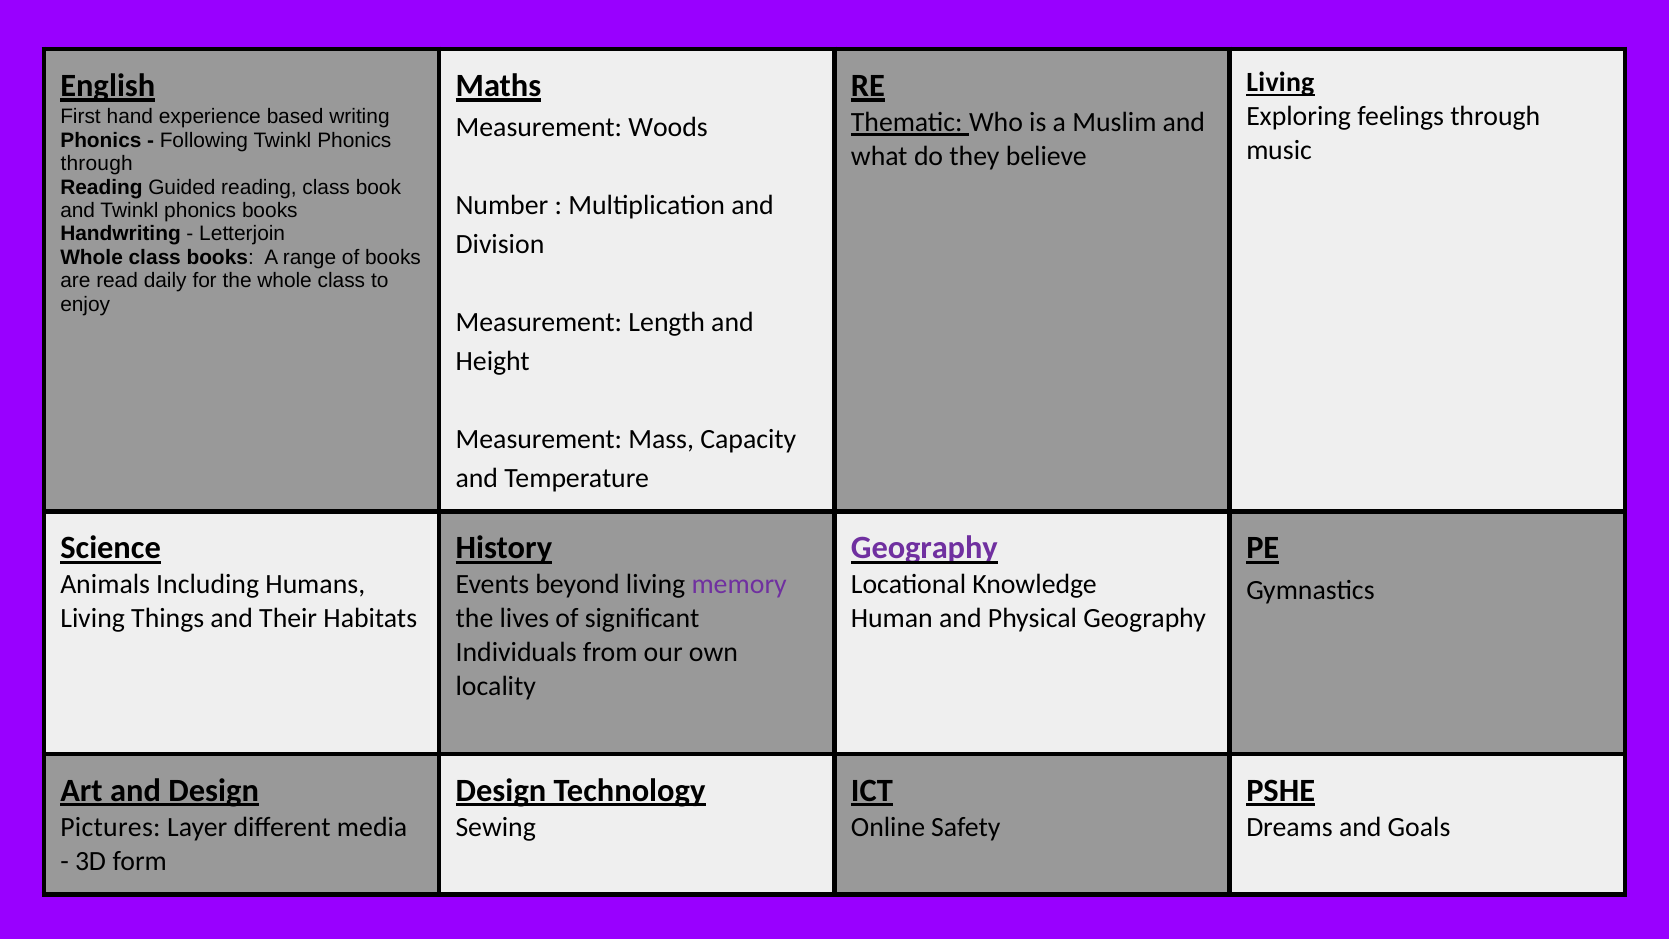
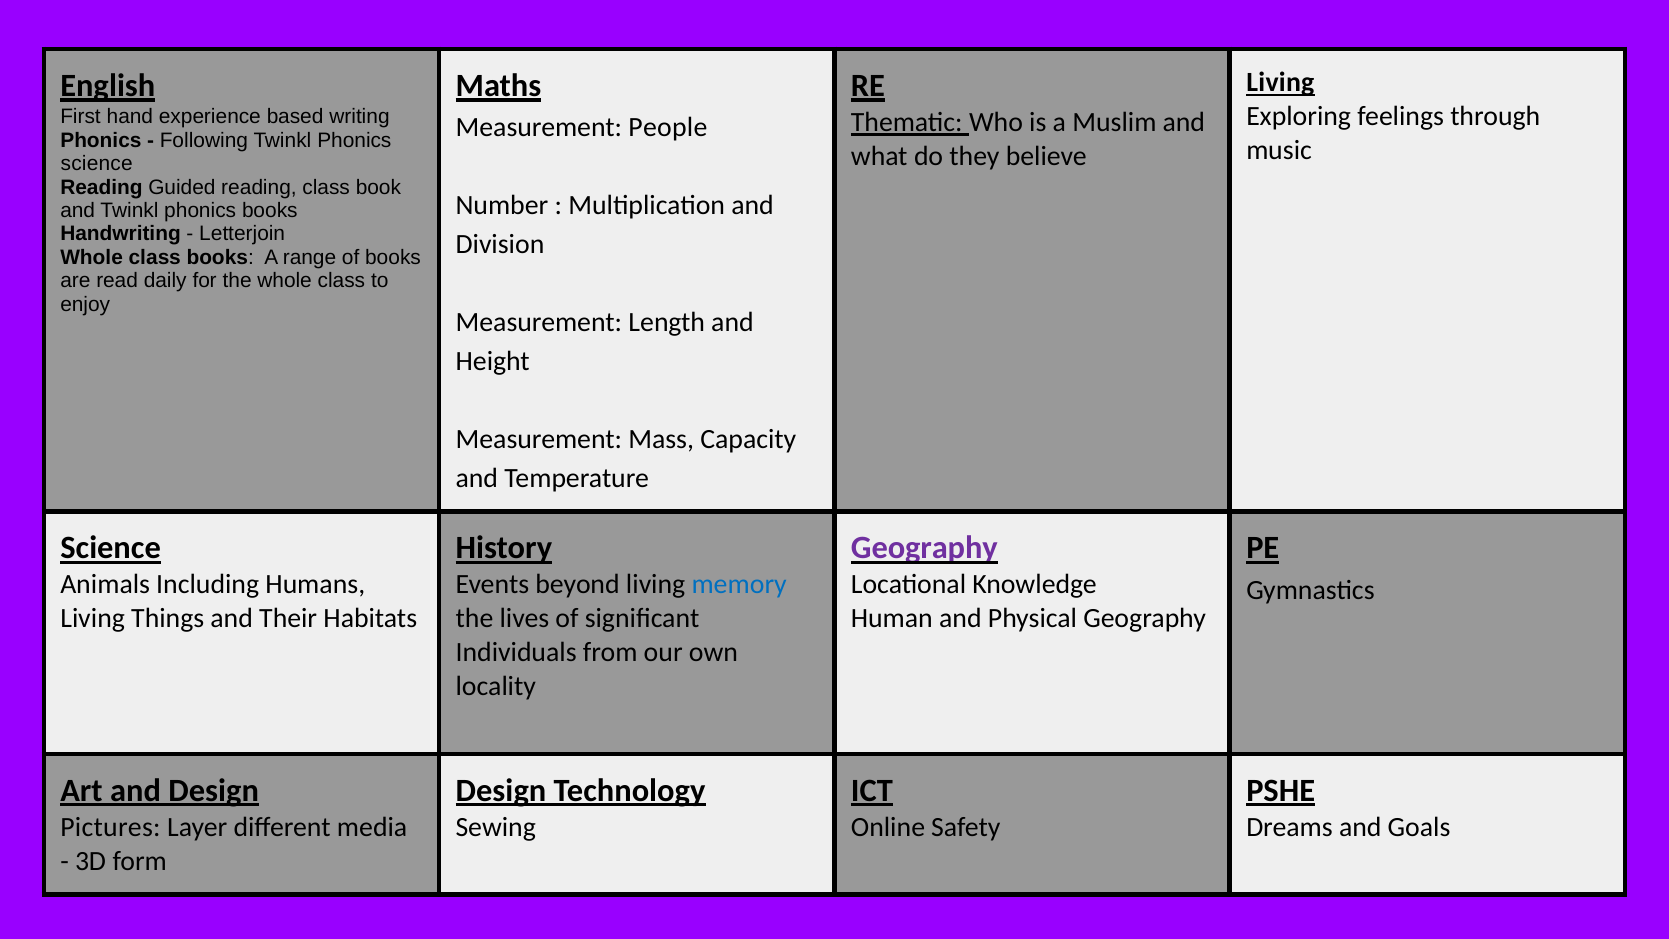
Woods: Woods -> People (668, 127)
through: through -> science (97, 164)
memory colour: purple -> blue (739, 585)
